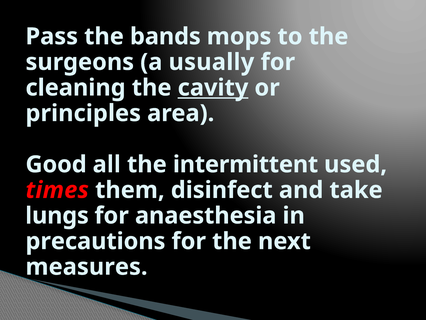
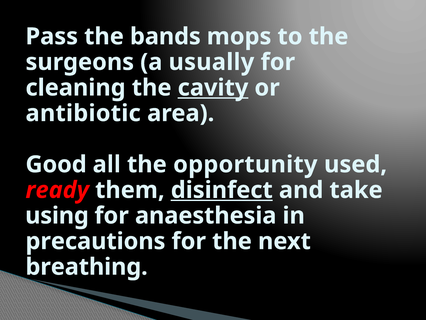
principles: principles -> antibiotic (83, 113)
intermittent: intermittent -> opportunity (245, 164)
times: times -> ready (57, 190)
disinfect underline: none -> present (222, 190)
lungs: lungs -> using (57, 215)
measures: measures -> breathing (87, 266)
